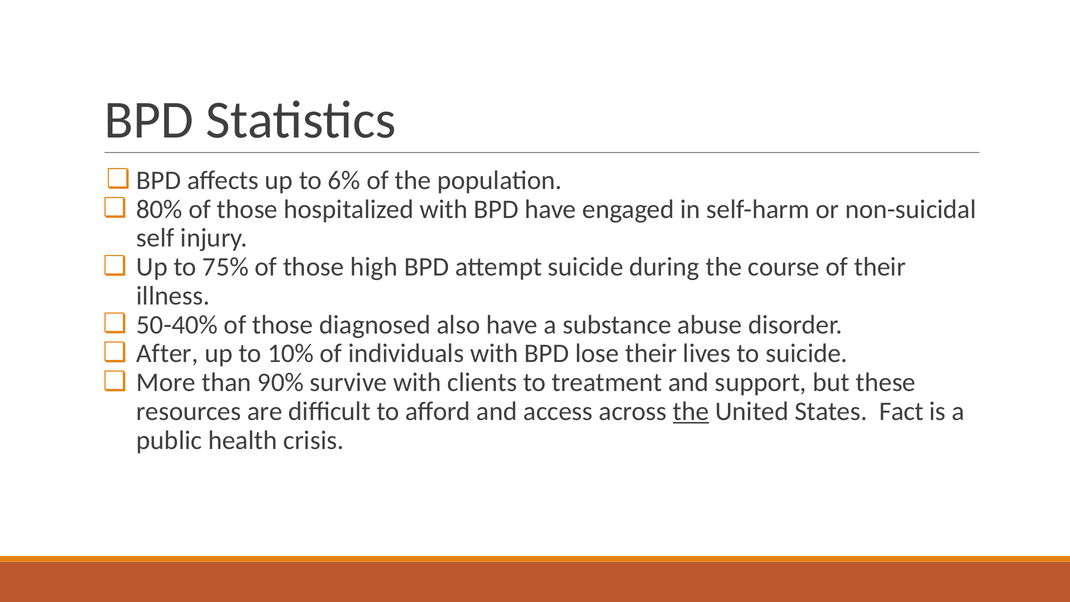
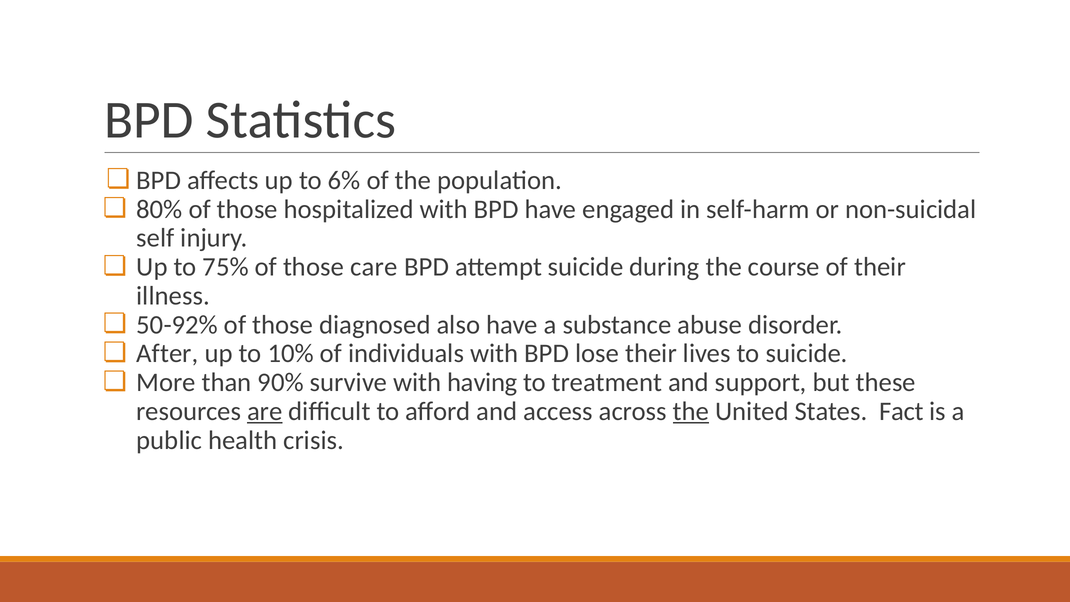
high: high -> care (374, 267)
50-40%: 50-40% -> 50-92% (177, 325)
clients: clients -> having (482, 382)
are underline: none -> present (265, 411)
